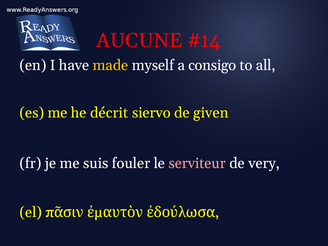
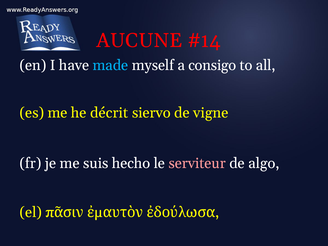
made colour: yellow -> light blue (110, 65)
given: given -> vigne (211, 113)
fouler: fouler -> hecho (131, 163)
very: very -> algo (264, 163)
